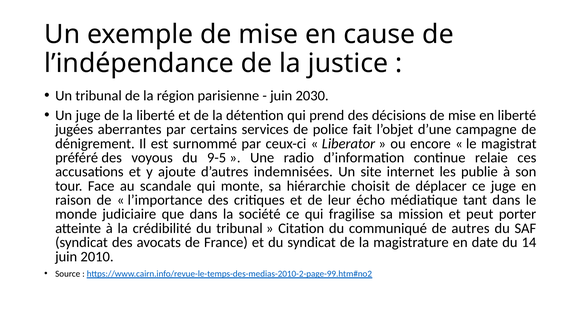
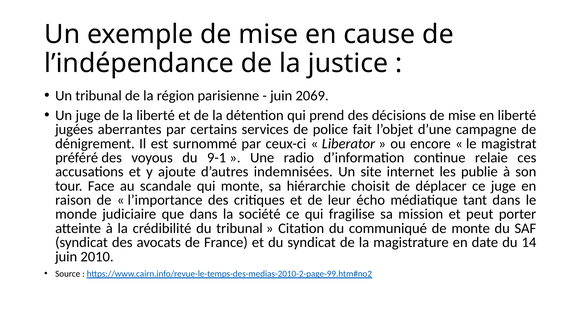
2030: 2030 -> 2069 (312, 96)
9-5: 9-5 -> 9-1 (217, 158)
de autres: autres -> monte (471, 228)
